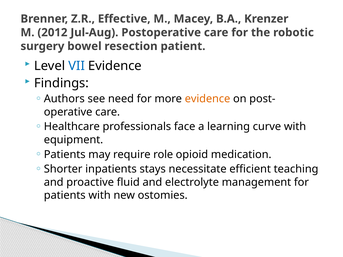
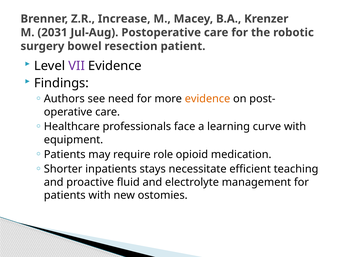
Effective: Effective -> Increase (124, 19)
2012: 2012 -> 2031 (52, 33)
VII colour: blue -> purple (77, 66)
